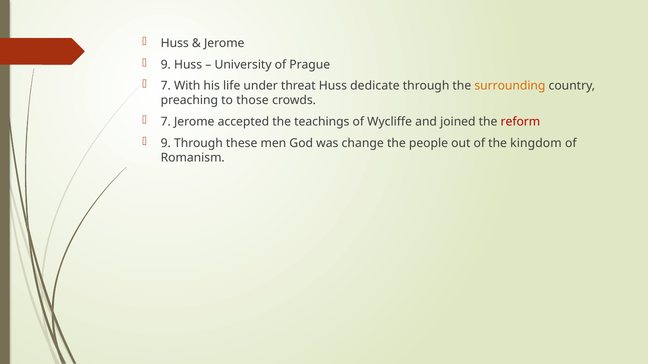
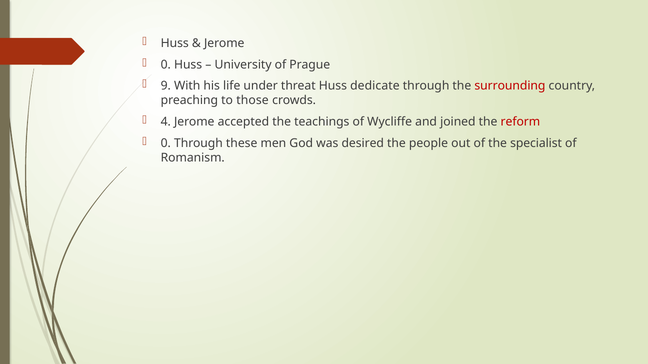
9: 9 -> 0 (166, 65)
7: 7 -> 9 (166, 86)
surrounding colour: orange -> red (510, 86)
7: 7 -> 4 (166, 122)
9: 9 -> 0 (166, 143)
change: change -> desired (363, 143)
kingdom: kingdom -> specialist (536, 143)
